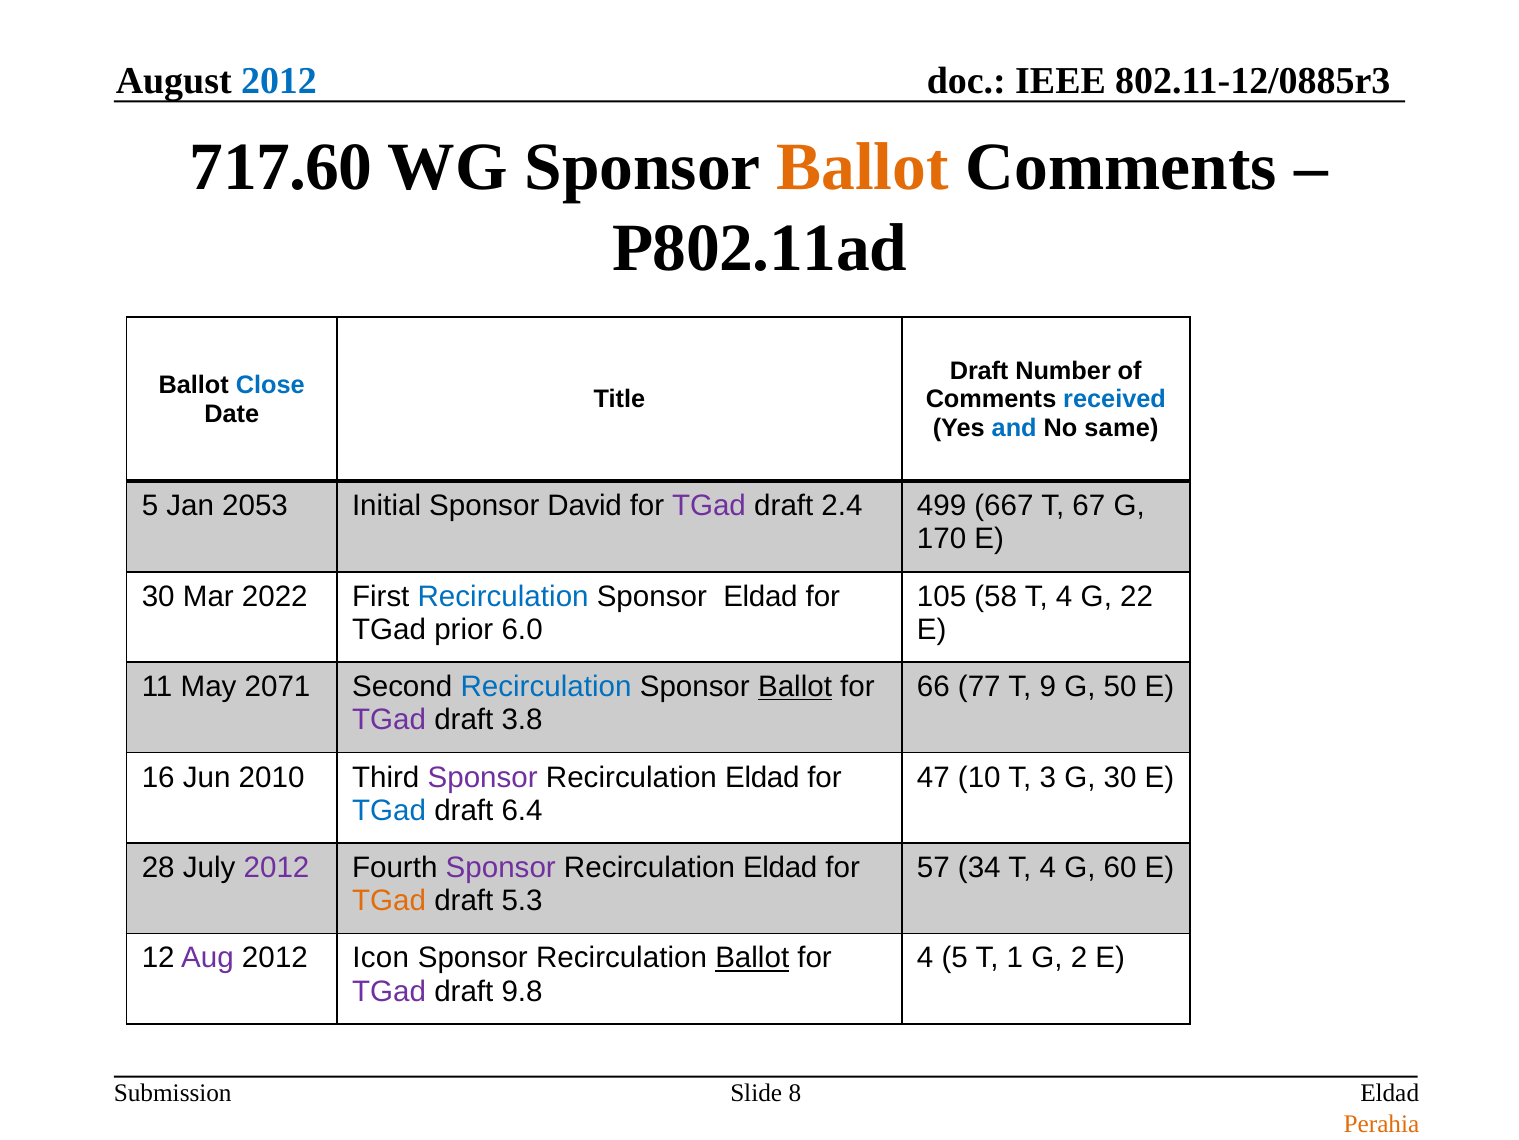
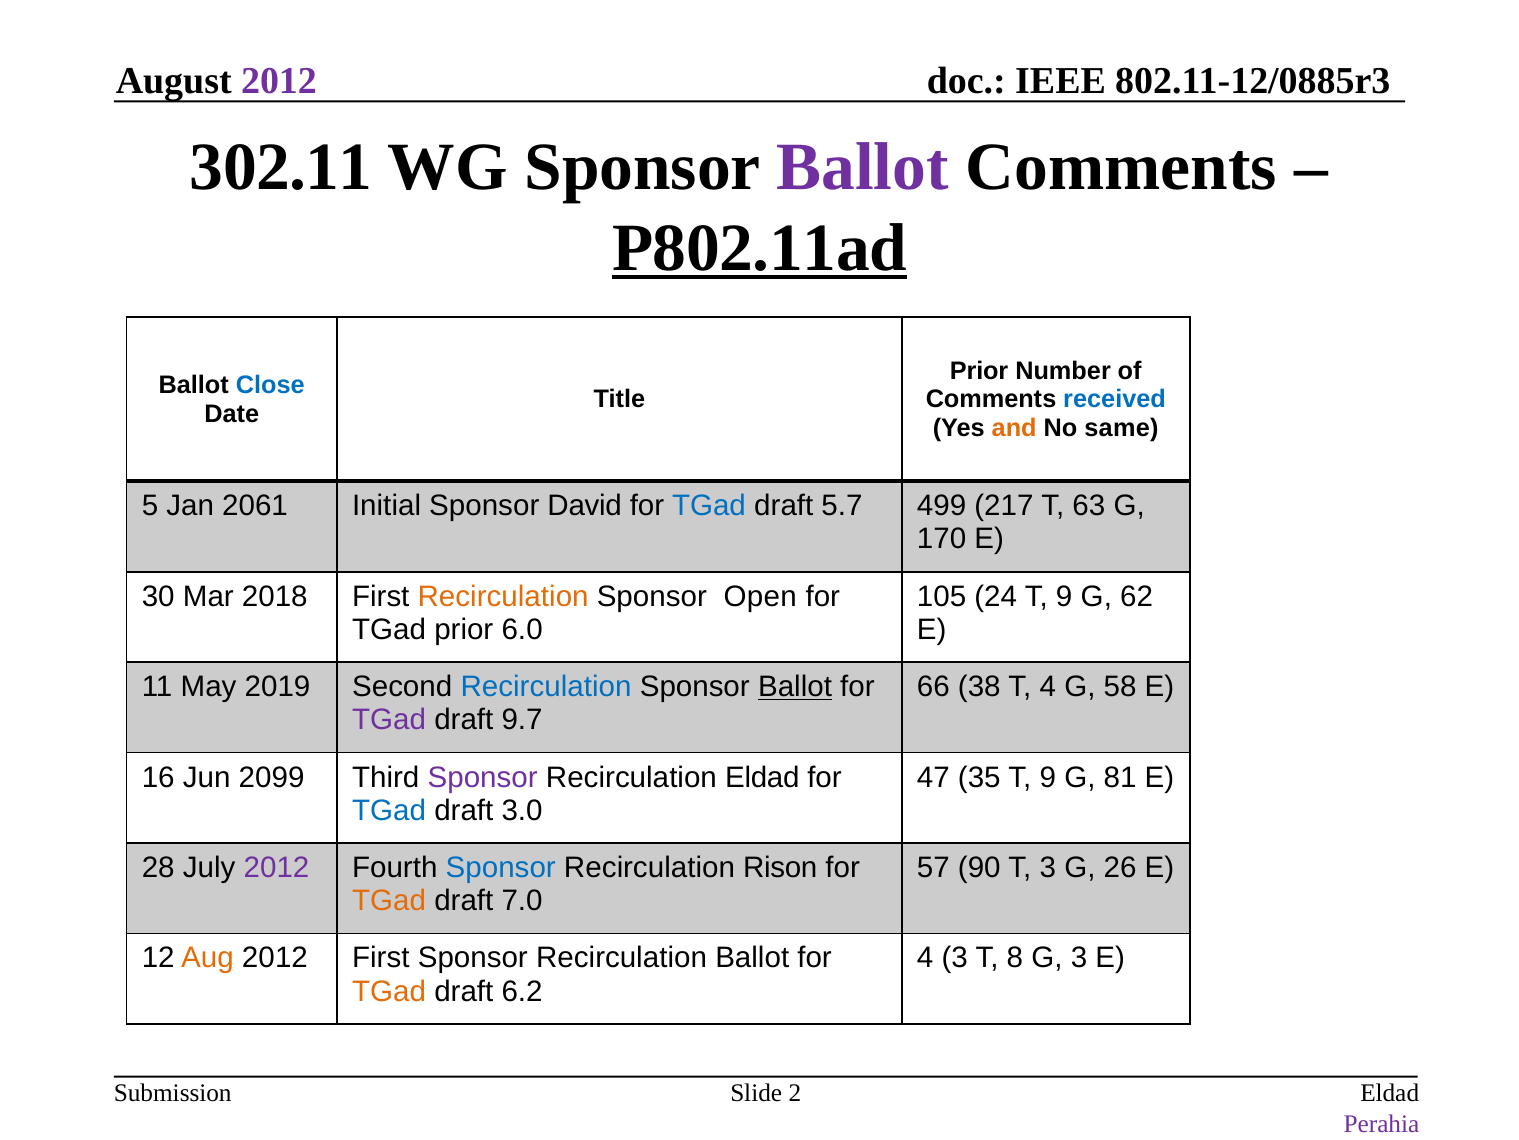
2012 colour: blue -> purple (279, 81)
717.60: 717.60 -> 302.11 (281, 167)
Ballot colour: orange -> purple (863, 167)
P802.11ad underline: none -> present (760, 248)
Draft: Draft -> Prior (979, 371)
and colour: blue -> orange (1014, 428)
2053: 2053 -> 2061 (255, 506)
TGad colour: purple -> blue (709, 506)
2.4: 2.4 -> 5.7 (842, 506)
667: 667 -> 217 (1004, 506)
67: 67 -> 63 (1089, 506)
2022: 2022 -> 2018 (275, 596)
Recirculation colour: blue -> orange (503, 596)
Sponsor Eldad: Eldad -> Open (760, 596)
58: 58 -> 24 (996, 596)
4: 4 -> 9 (1064, 596)
22: 22 -> 62 (1137, 596)
2071: 2071 -> 2019 (278, 686)
77: 77 -> 38 (979, 686)
T 9: 9 -> 4 (1048, 686)
50: 50 -> 58 (1120, 686)
3.8: 3.8 -> 9.7 (522, 720)
2010: 2010 -> 2099 (272, 777)
10: 10 -> 35 (979, 777)
3: 3 -> 9 (1048, 777)
G 30: 30 -> 81 (1120, 777)
6.4: 6.4 -> 3.0 (522, 810)
Sponsor colour: purple -> blue (501, 867)
Eldad: Eldad -> Rison (780, 867)
34: 34 -> 90 (979, 867)
4: 4 -> 3 (1048, 867)
60: 60 -> 26 (1120, 867)
5.3: 5.3 -> 7.0 (522, 900)
Aug colour: purple -> orange (208, 958)
2012 Icon: Icon -> First (381, 958)
Ballot underline: present -> none (752, 958)
4 5: 5 -> 3 (955, 958)
1: 1 -> 8 (1015, 958)
G 2: 2 -> 3 (1079, 958)
TGad colour: purple -> orange (389, 991)
9.8: 9.8 -> 6.2 (522, 991)
8: 8 -> 2 (795, 1093)
Perahia colour: orange -> purple (1381, 1123)
